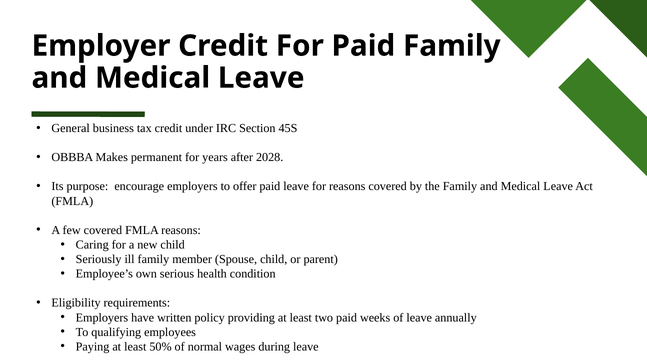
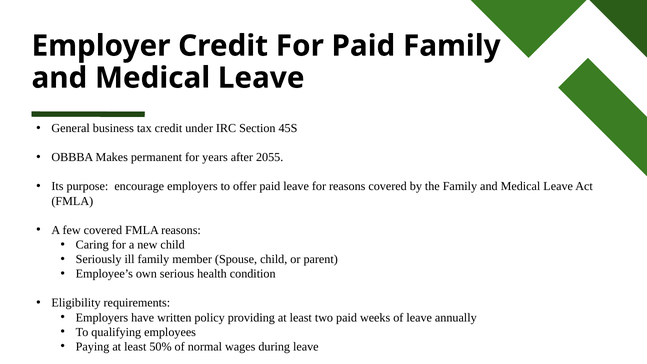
2028: 2028 -> 2055 (270, 157)
